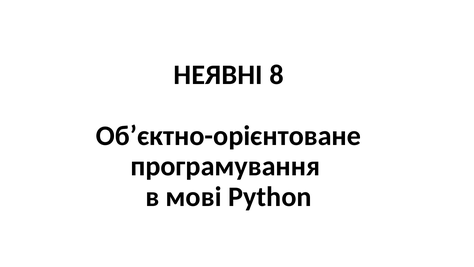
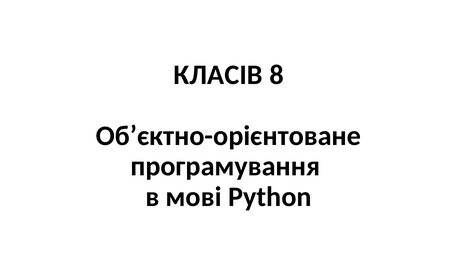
НЕЯВНІ: НЕЯВНІ -> КЛАСІВ (218, 75)
